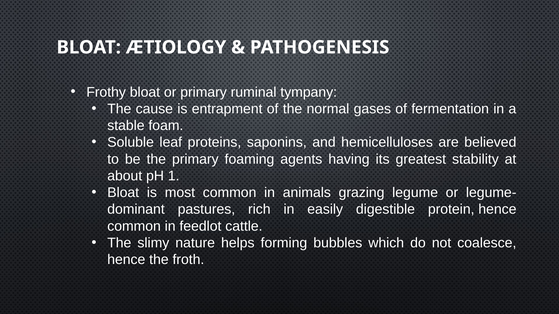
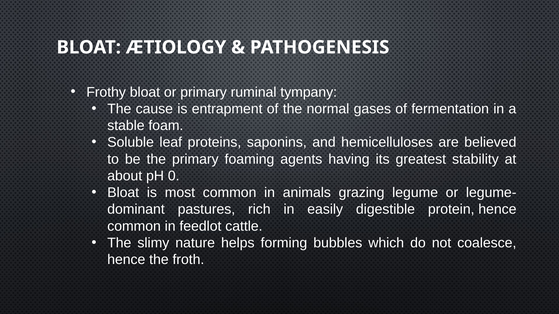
1: 1 -> 0 (174, 176)
